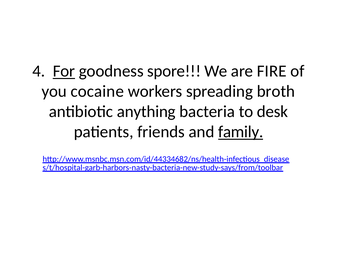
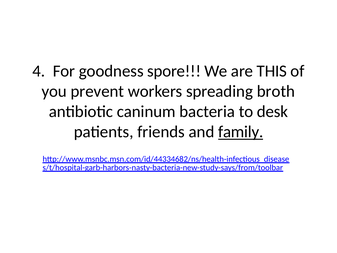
For underline: present -> none (64, 71)
FIRE: FIRE -> THIS (272, 71)
cocaine: cocaine -> prevent (97, 91)
anything: anything -> caninum (146, 112)
